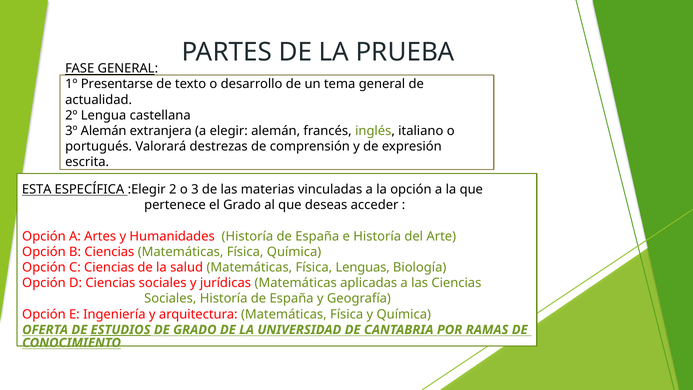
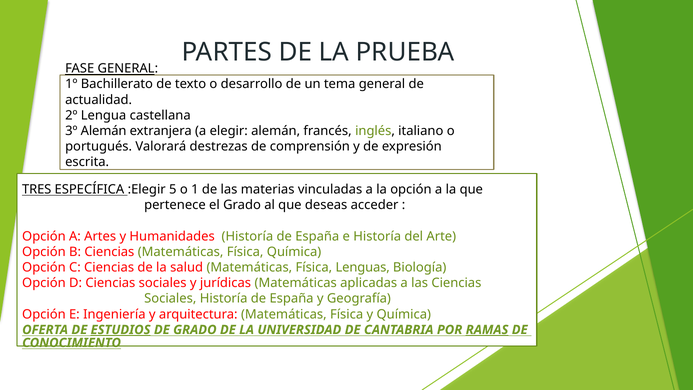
Presentarse: Presentarse -> Bachillerato (117, 84)
ESTA: ESTA -> TRES (37, 189)
2: 2 -> 5 (173, 189)
3: 3 -> 1 (195, 189)
RAMAS underline: none -> present (487, 330)
